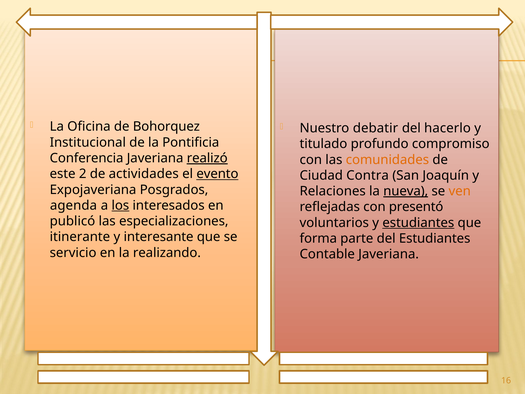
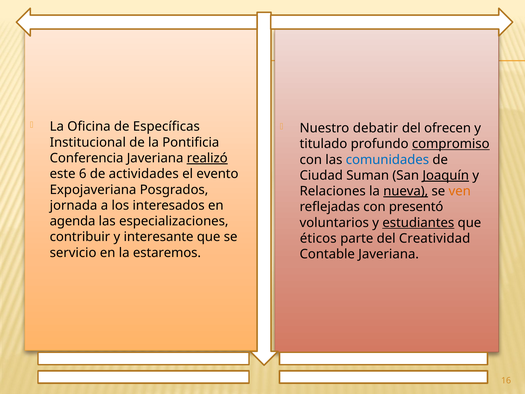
Bohorquez: Bohorquez -> Específicas (166, 127)
hacerlo: hacerlo -> ofrecen (448, 128)
compromiso underline: none -> present (451, 144)
comunidades colour: orange -> blue (387, 160)
2: 2 -> 6 (83, 174)
evento underline: present -> none (217, 174)
Contra: Contra -> Suman (368, 175)
Joaquín underline: none -> present (446, 175)
agenda: agenda -> jornada (74, 205)
los underline: present -> none (120, 205)
publicó: publicó -> agenda (73, 221)
itinerante: itinerante -> contribuir (80, 237)
forma: forma -> éticos (318, 238)
del Estudiantes: Estudiantes -> Creatividad (435, 238)
realizando: realizando -> estaremos (167, 253)
